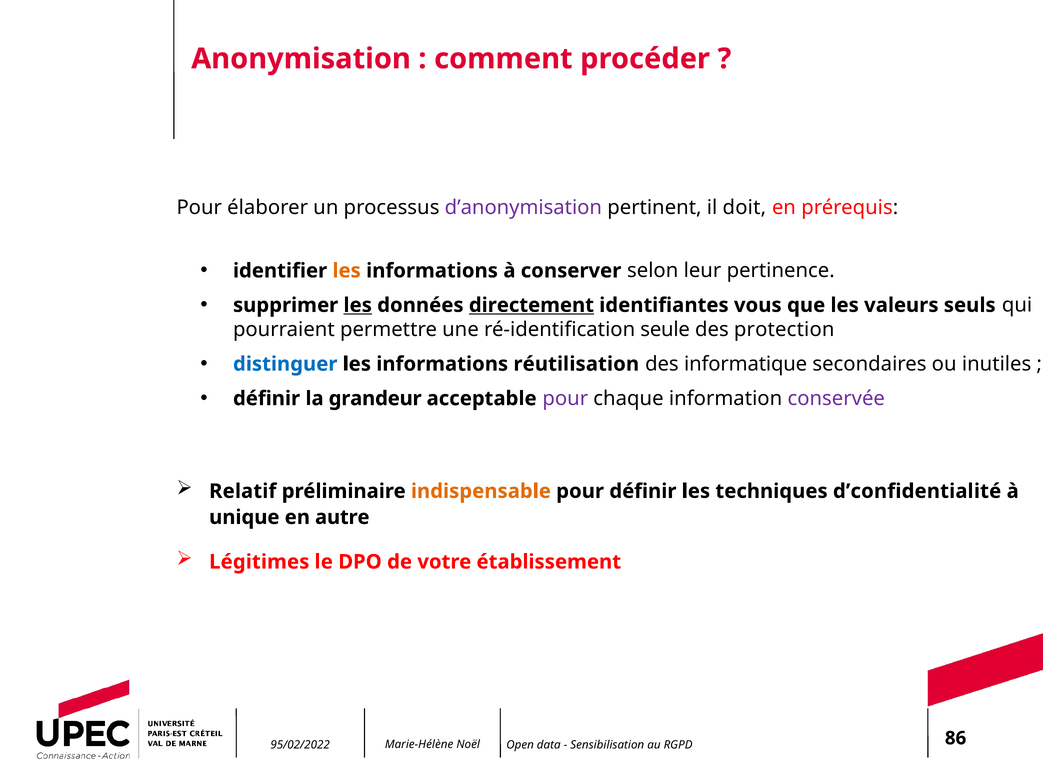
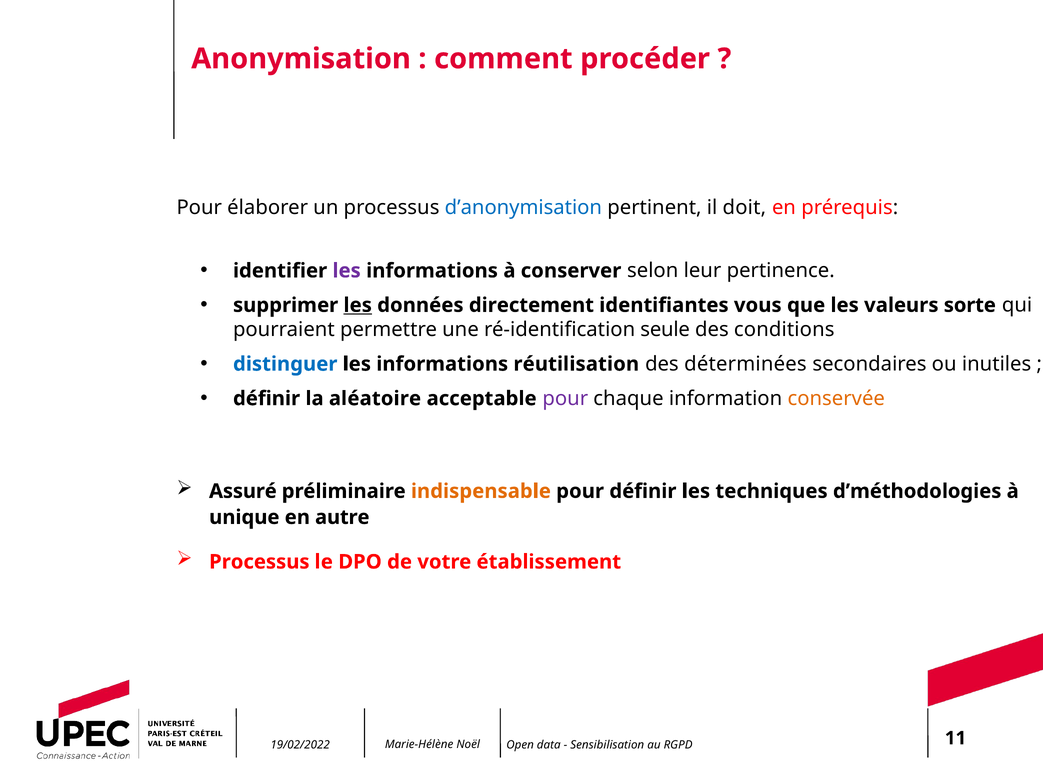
d’anonymisation colour: purple -> blue (523, 208)
les colour: orange -> purple (347, 271)
directement underline: present -> none (531, 305)
seuls: seuls -> sorte (970, 305)
protection: protection -> conditions (784, 330)
informatique: informatique -> déterminées (745, 364)
grandeur: grandeur -> aléatoire (375, 399)
conservée colour: purple -> orange (836, 399)
Relatif: Relatif -> Assuré (243, 491)
d’confidentialité: d’confidentialité -> d’méthodologies (917, 491)
Légitimes: Légitimes -> Processus (259, 562)
95/02/2022: 95/02/2022 -> 19/02/2022 (300, 745)
86: 86 -> 11 (956, 738)
